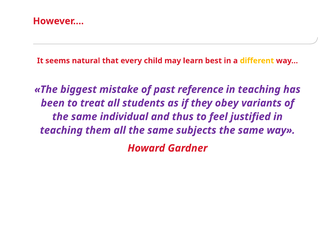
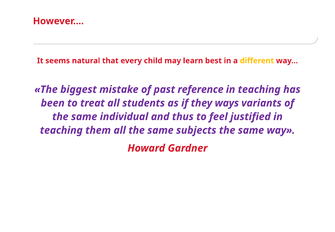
obey: obey -> ways (227, 103)
